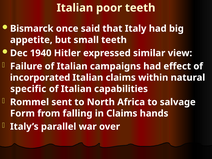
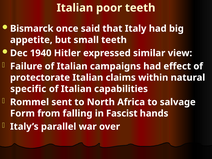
incorporated: incorporated -> protectorate (40, 78)
in Claims: Claims -> Fascist (122, 113)
